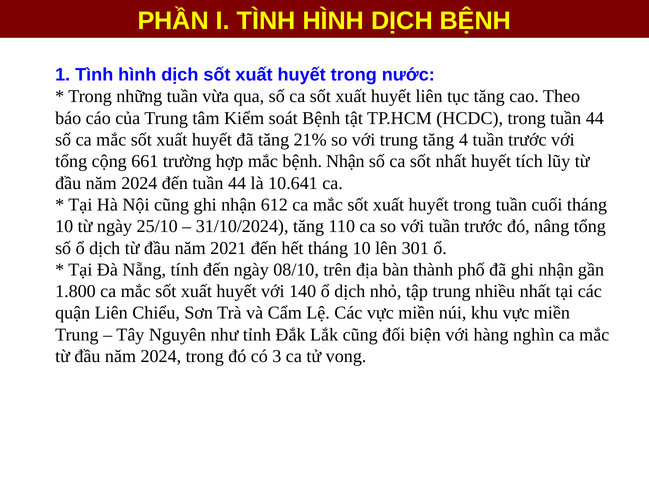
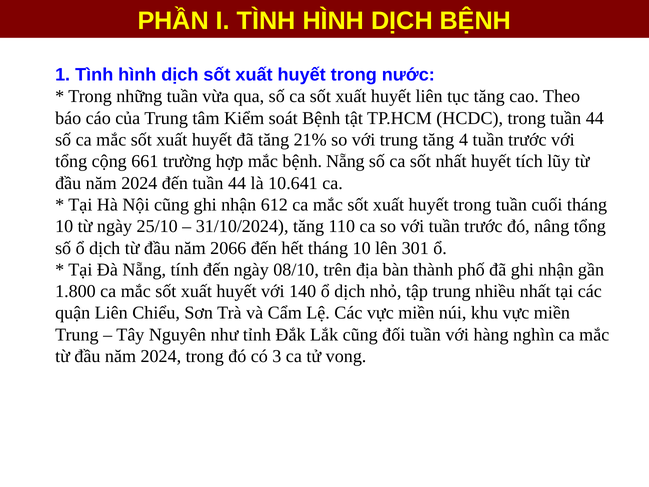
bệnh Nhận: Nhận -> Nẵng (345, 161)
2021: 2021 -> 2066 (228, 248)
đối biện: biện -> tuần (425, 335)
